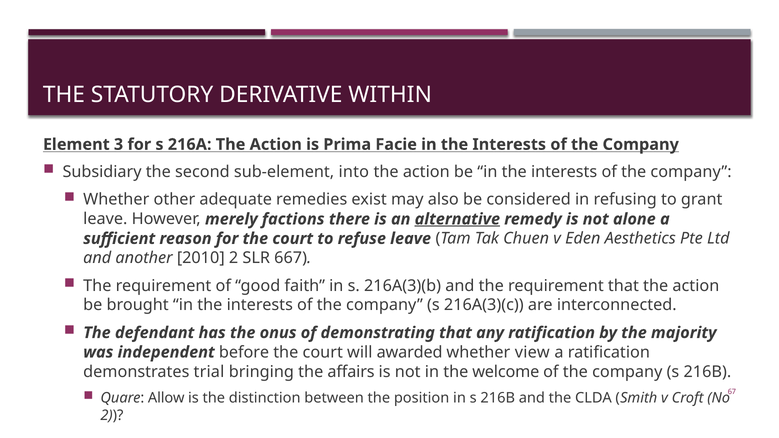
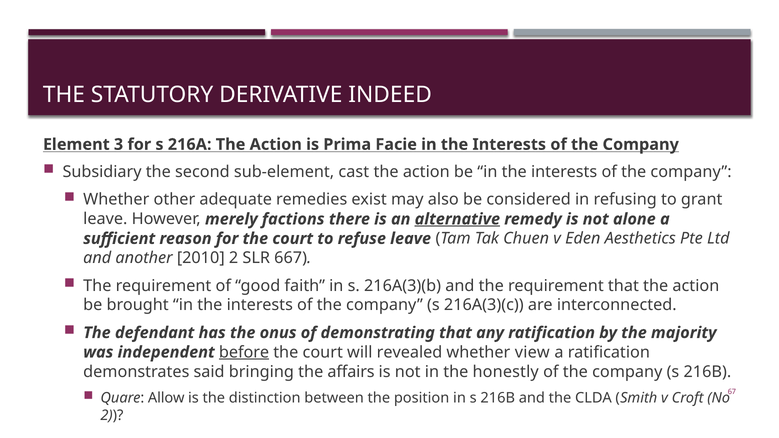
WITHIN: WITHIN -> INDEED (390, 95)
into: into -> cast (354, 172)
before underline: none -> present (244, 352)
awarded: awarded -> revealed (409, 352)
trial: trial -> said (209, 372)
welcome: welcome -> honestly (506, 372)
